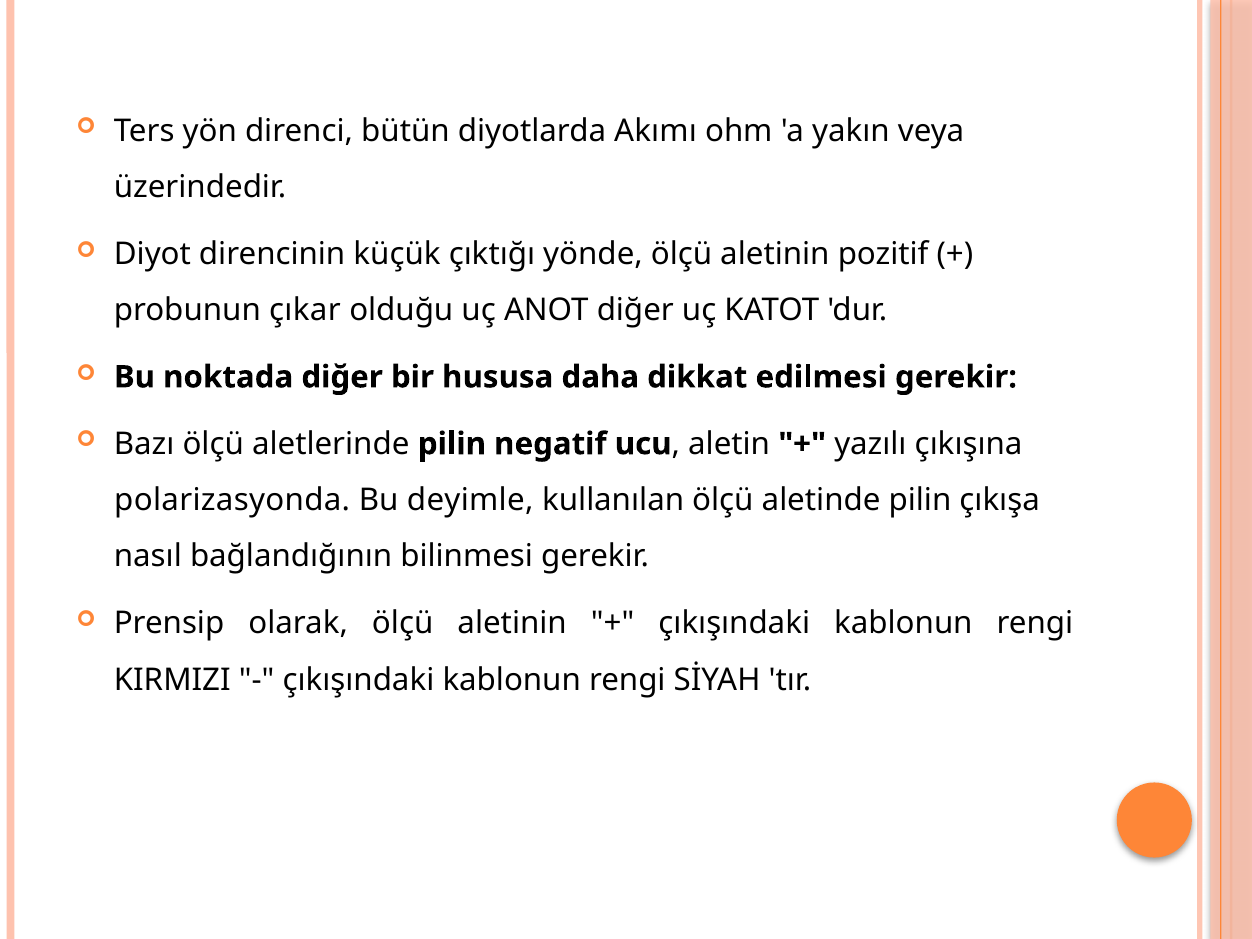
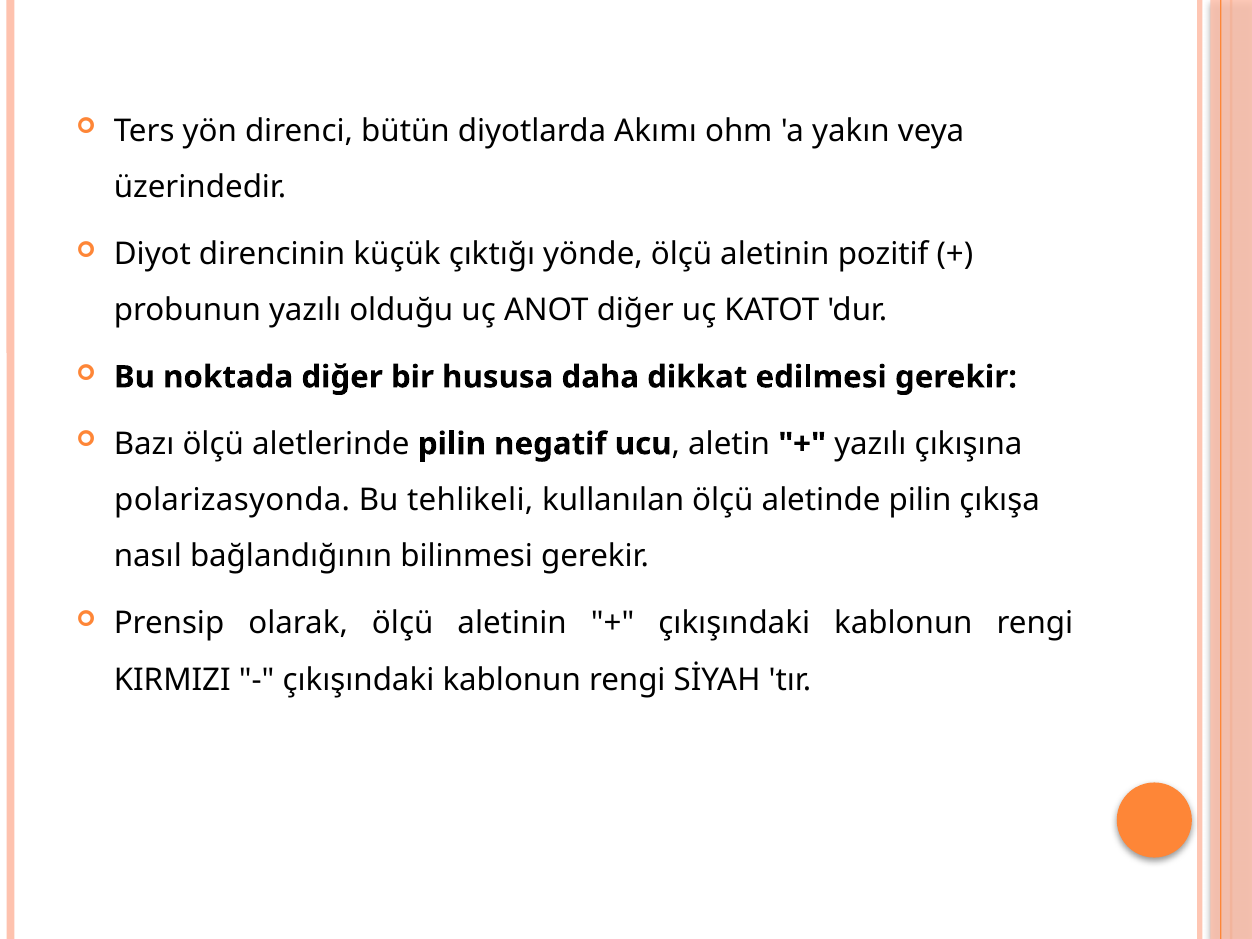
probunun çıkar: çıkar -> yazılı (305, 310)
deyimle: deyimle -> tehlikeli (470, 500)
